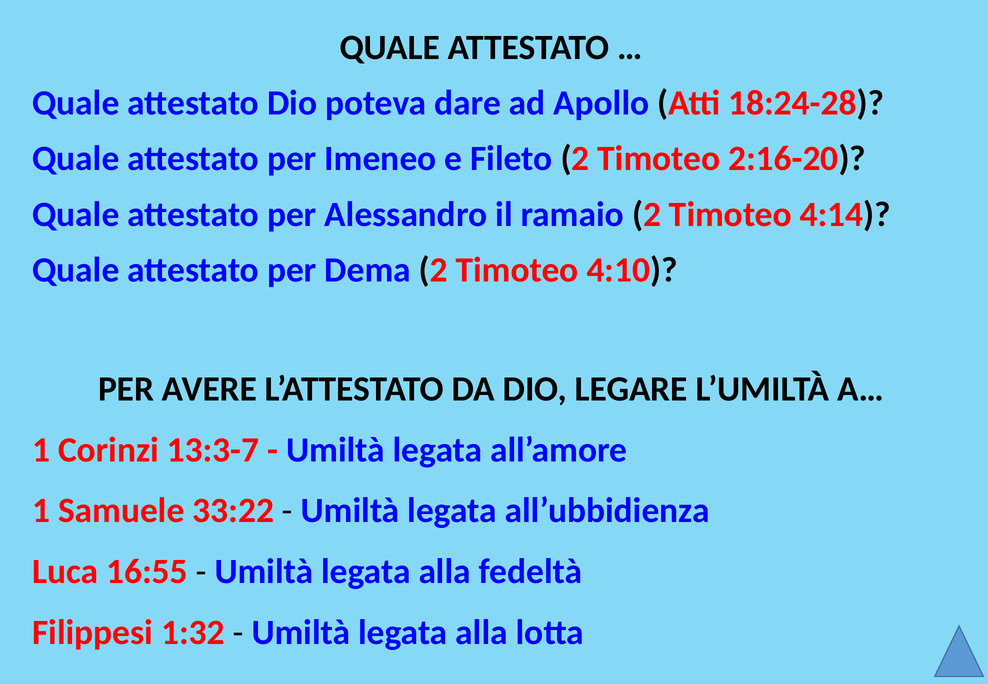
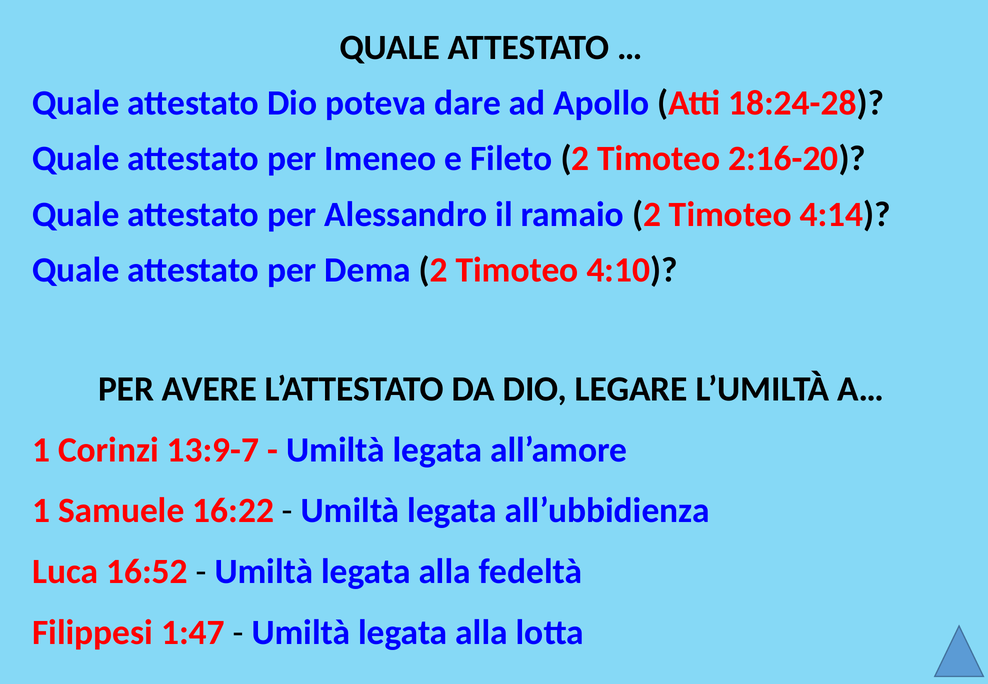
13:3-7: 13:3-7 -> 13:9-7 (213, 450)
33:22: 33:22 -> 16:22 (233, 511)
16:55: 16:55 -> 16:52 (147, 571)
1:32: 1:32 -> 1:47 (193, 632)
